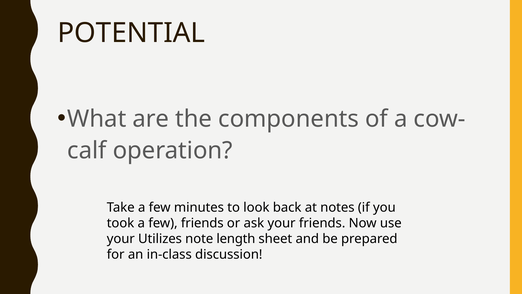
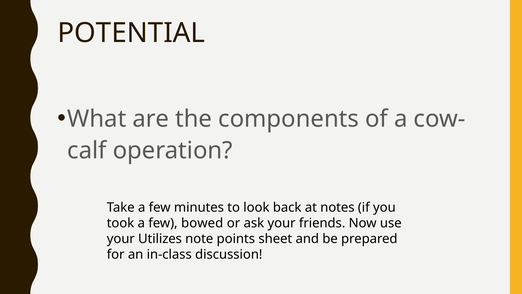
few friends: friends -> bowed (202, 223)
length: length -> points (236, 238)
